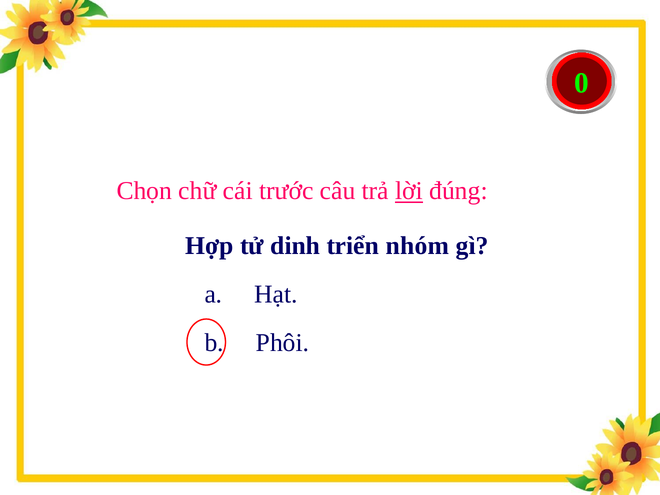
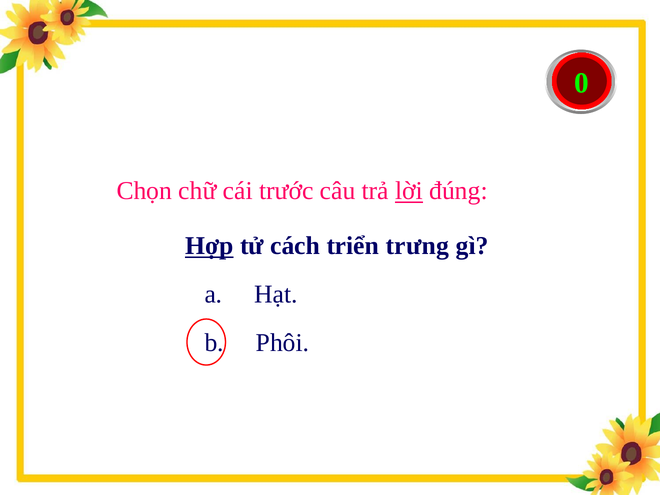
Hợp underline: none -> present (209, 246)
dinh: dinh -> cách (295, 246)
nhóm: nhóm -> trưng (417, 246)
